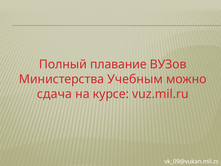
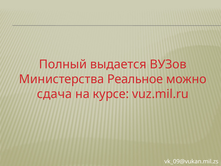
плавание: плавание -> выдается (118, 64)
Учебным: Учебным -> Реальное (135, 79)
